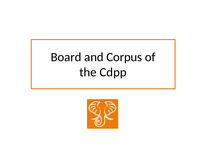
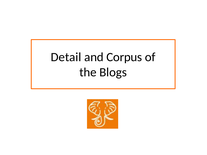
Board: Board -> Detail (66, 57)
Cdpp: Cdpp -> Blogs (113, 72)
